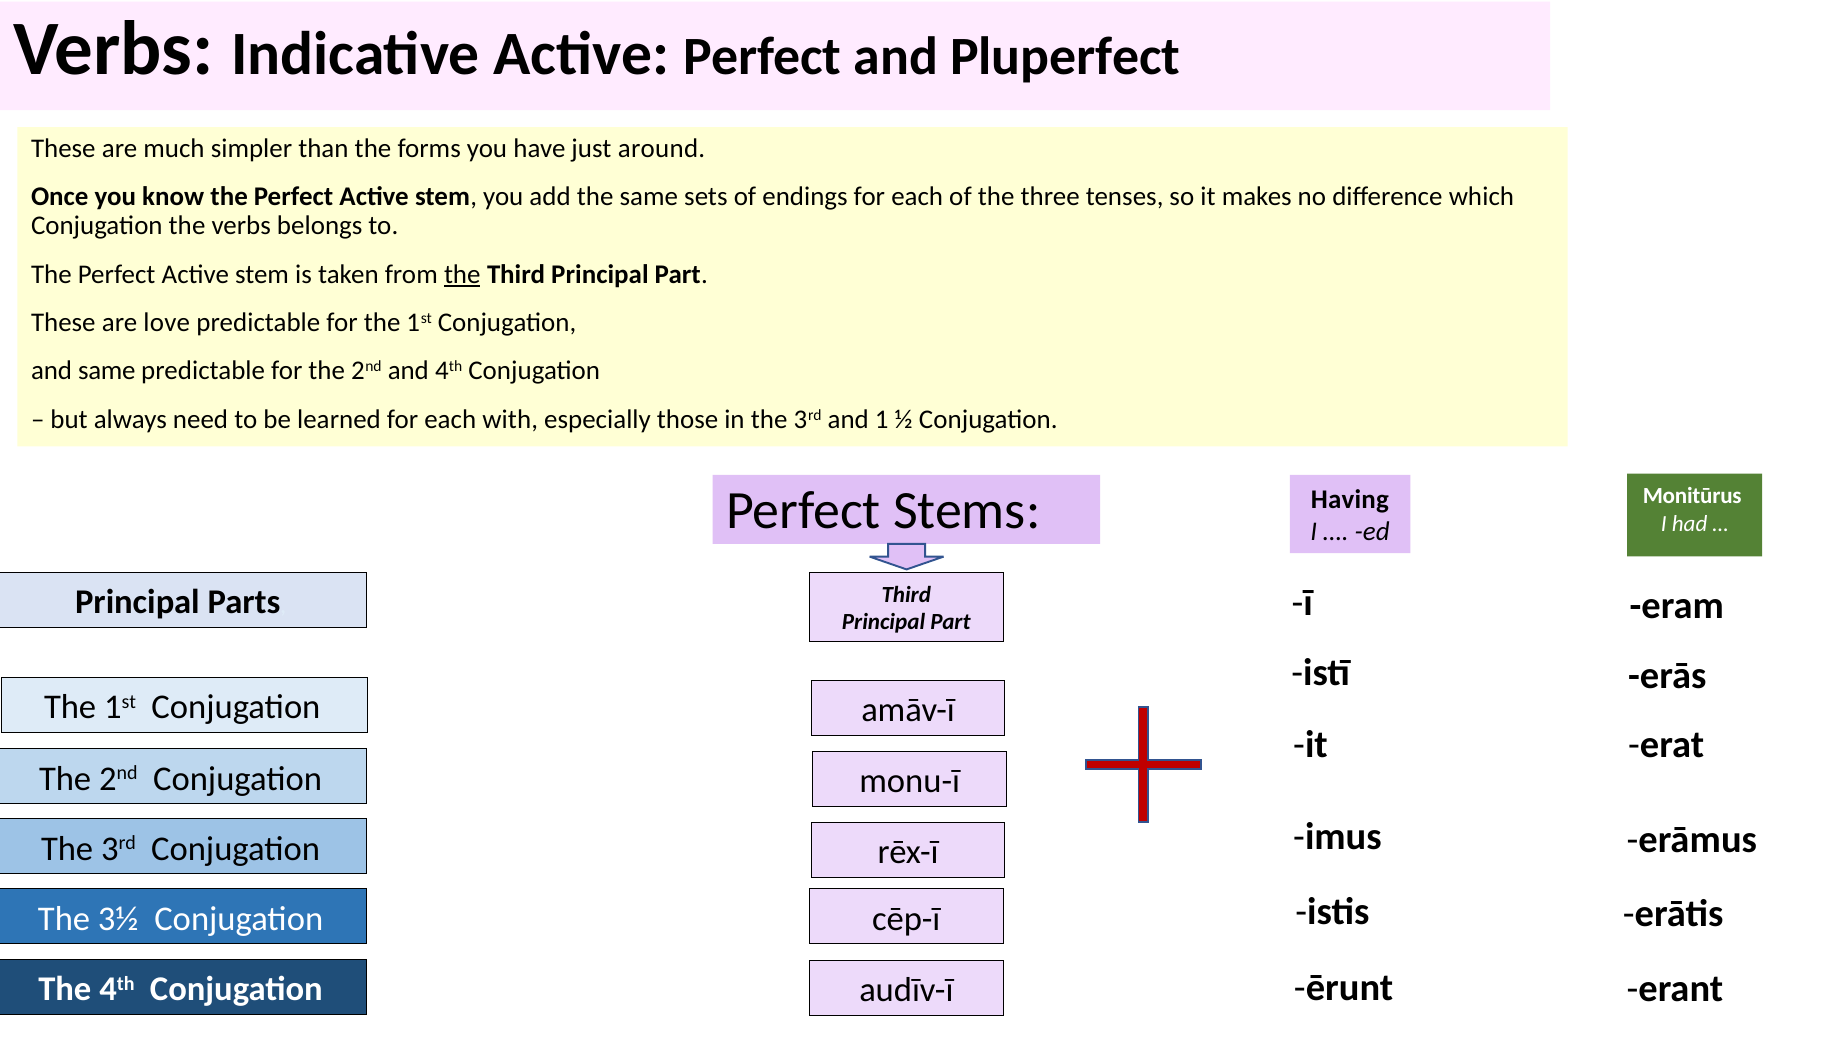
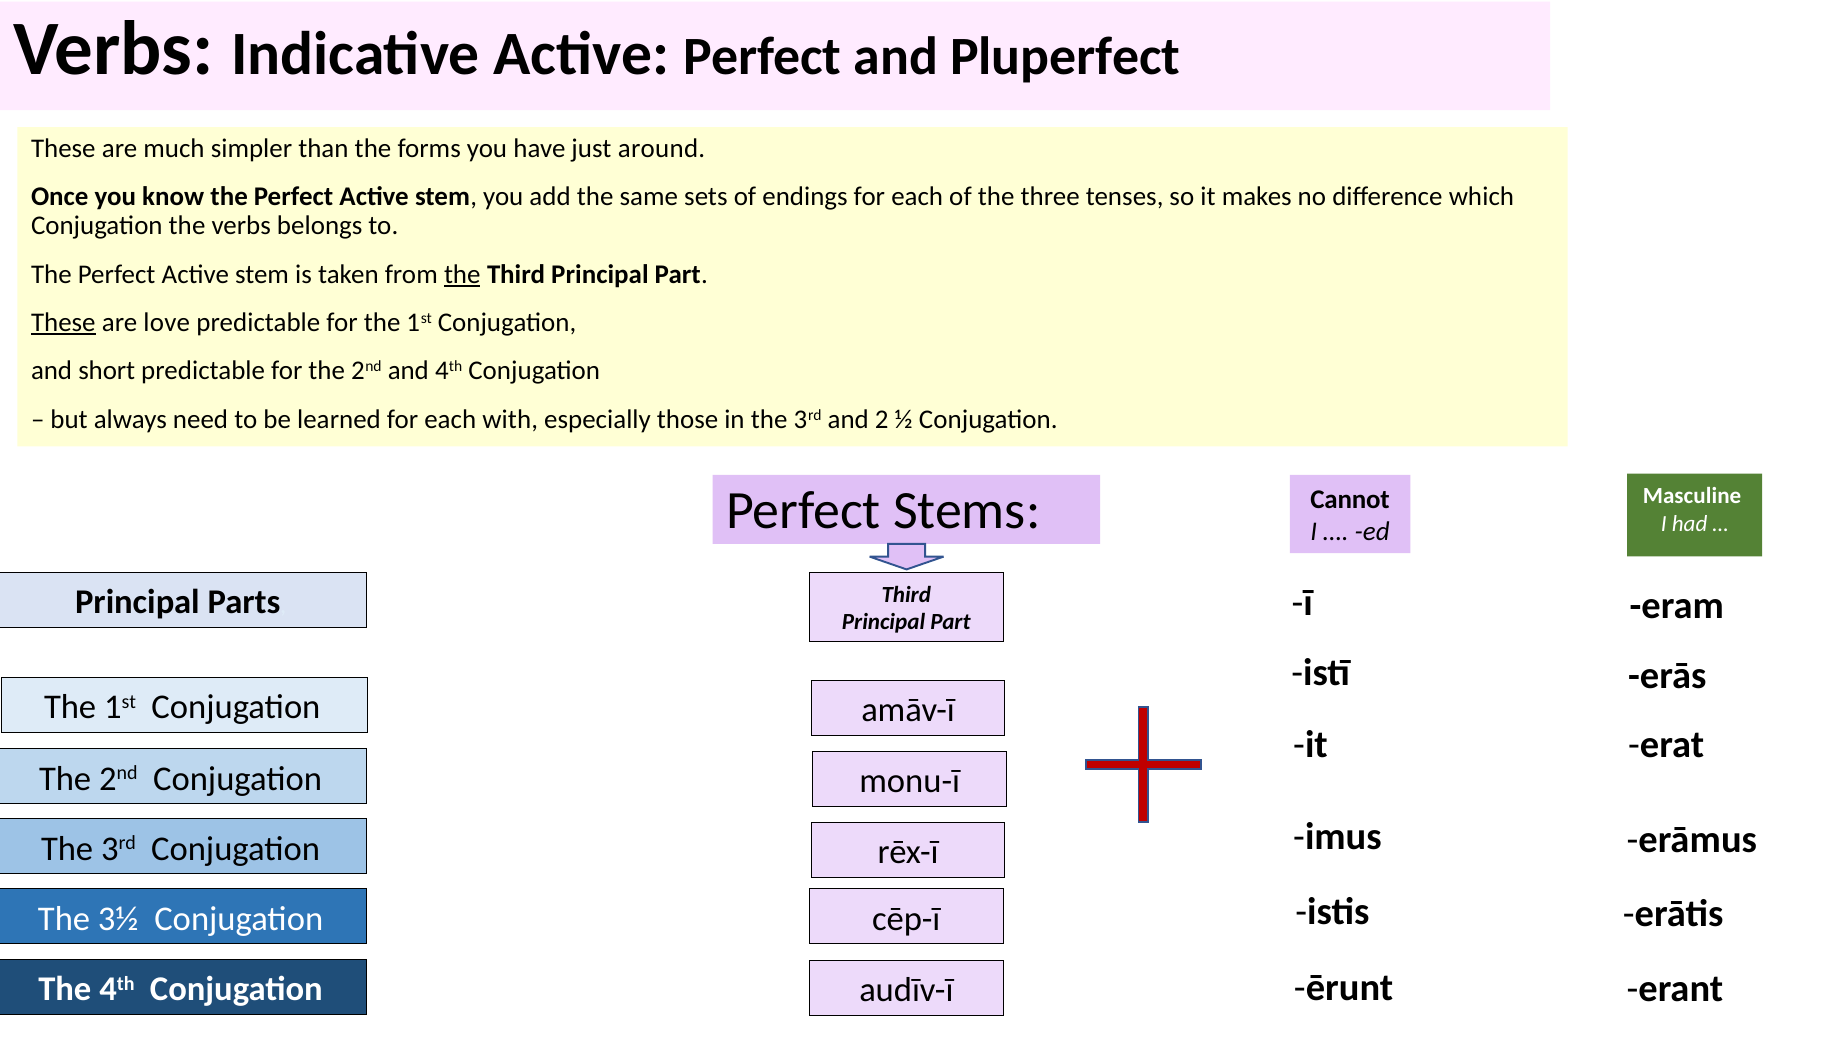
These underline: none -> present (63, 323)
and same: same -> short (107, 371)
1: 1 -> 2 (882, 419)
Monitūrus: Monitūrus -> Masculine (1692, 496)
Having: Having -> Cannot (1350, 500)
